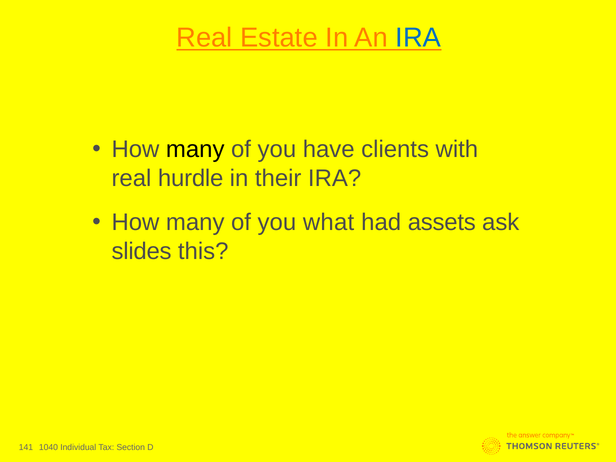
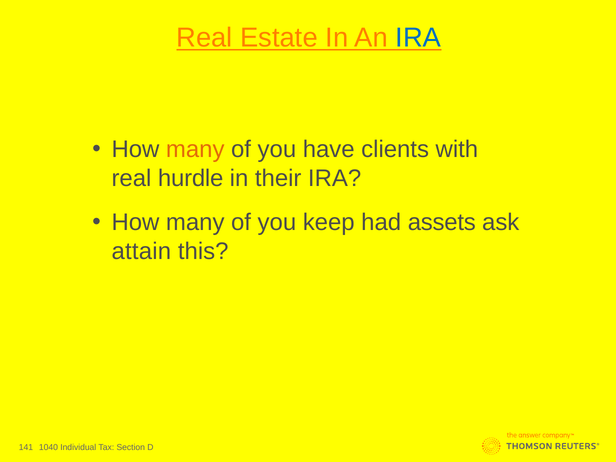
many colour: black -> orange (195, 150)
what: what -> keep (329, 222)
slides: slides -> attain (141, 251)
